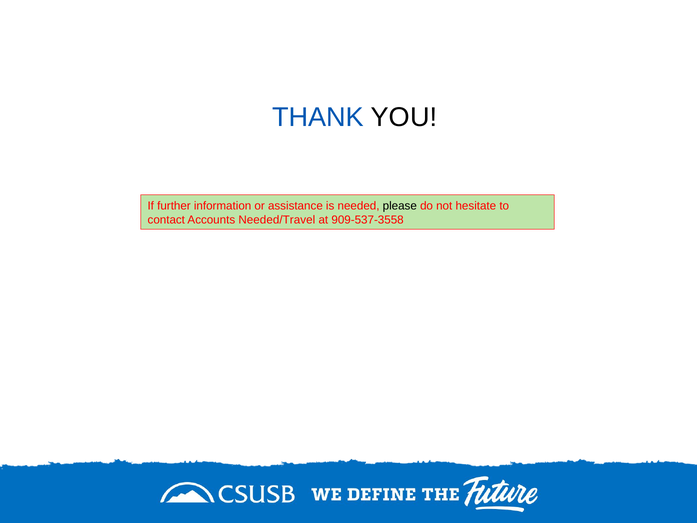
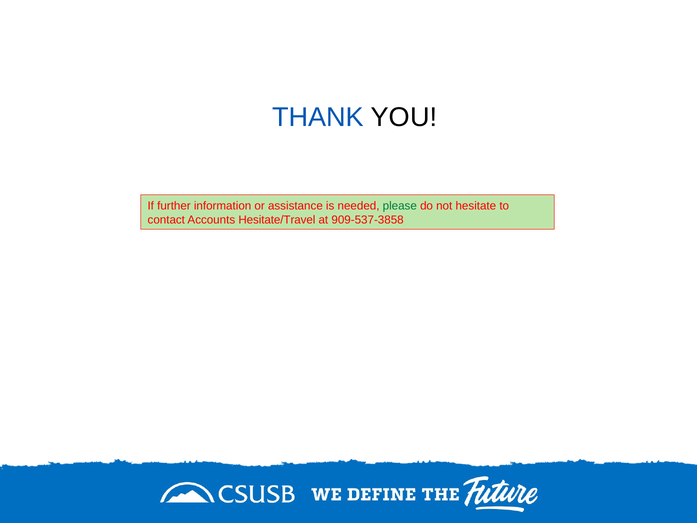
please colour: black -> green (400, 206)
Needed/Travel: Needed/Travel -> Hesitate/Travel (277, 220)
909-537-3558: 909-537-3558 -> 909-537-3858 (368, 220)
